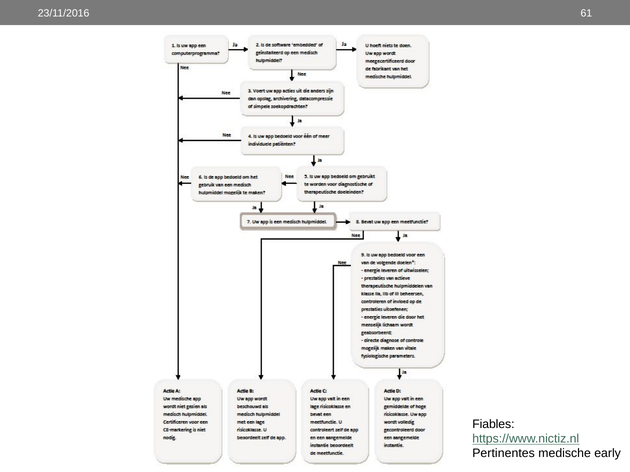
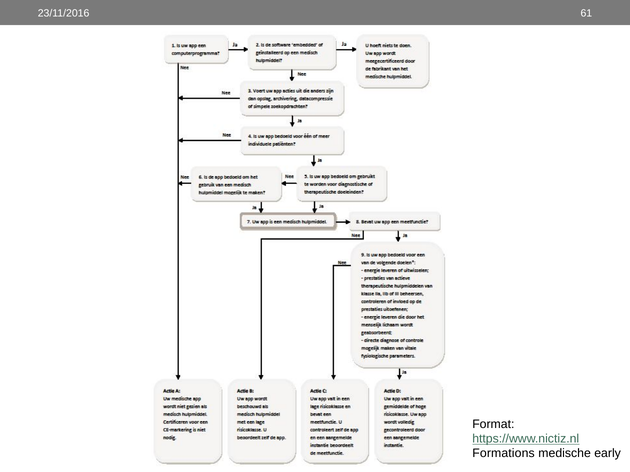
Fiables: Fiables -> Format (493, 424)
Pertinentes: Pertinentes -> Formations (504, 454)
